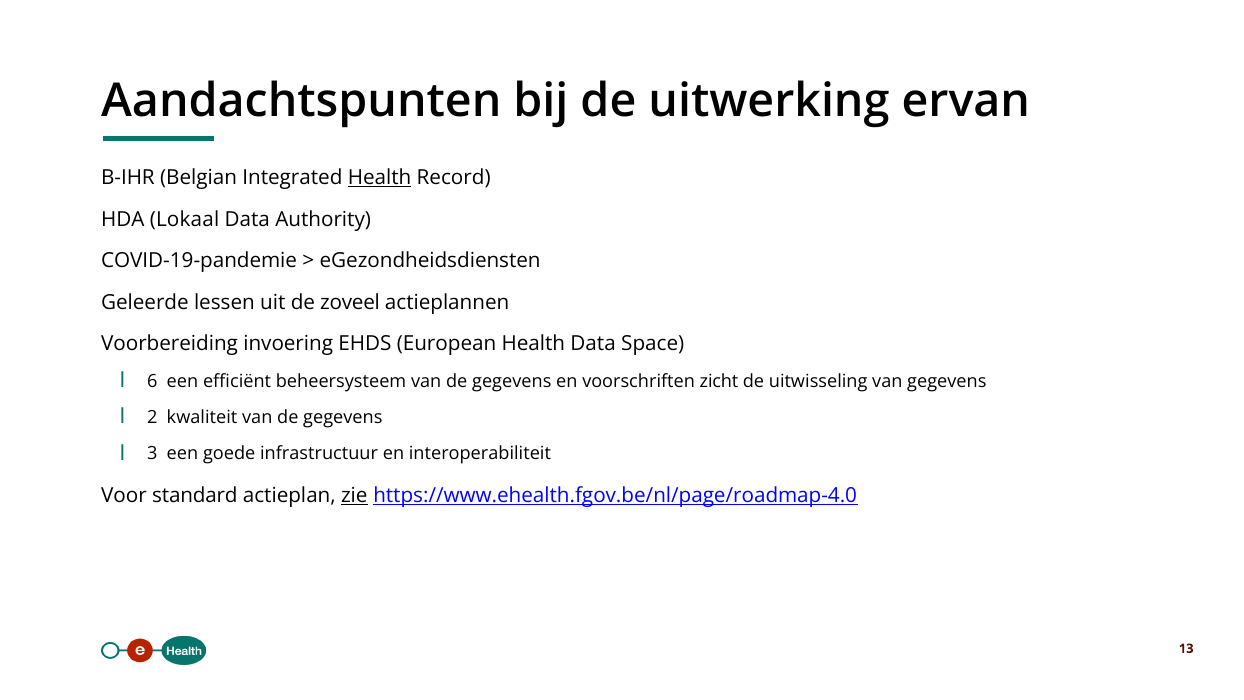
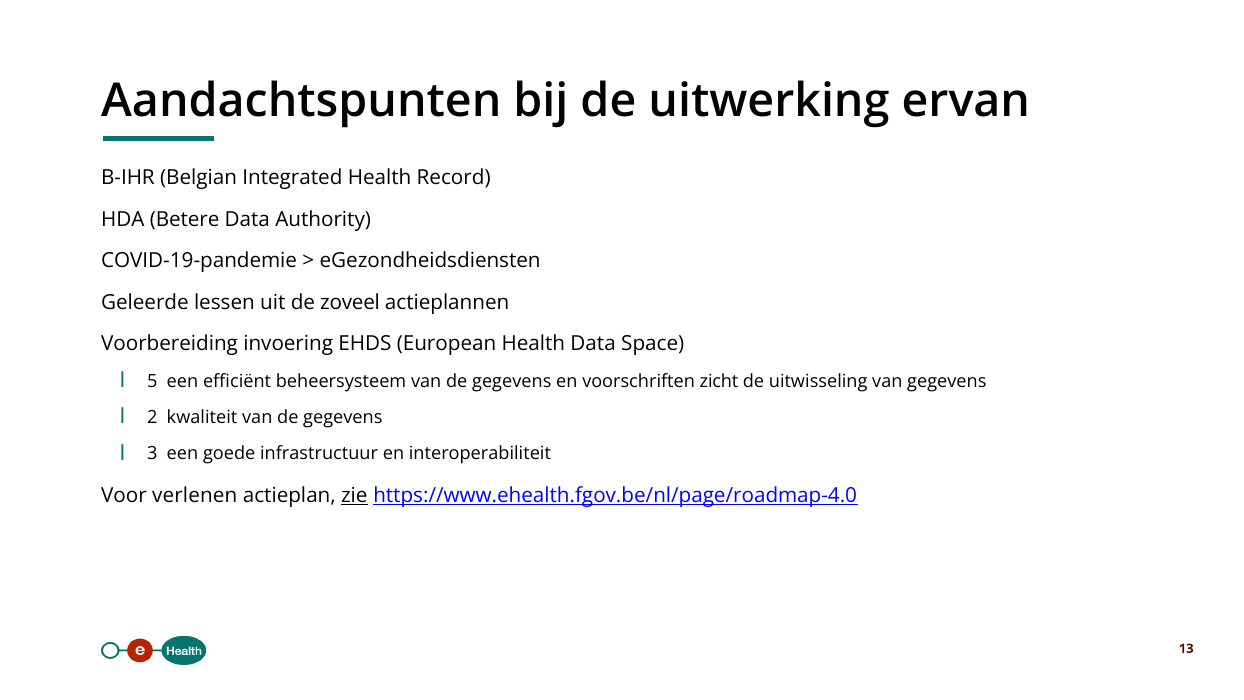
Health underline: present -> none (380, 178)
Lokaal: Lokaal -> Betere (185, 219)
6: 6 -> 5 (152, 381)
standard: standard -> verlenen (195, 496)
